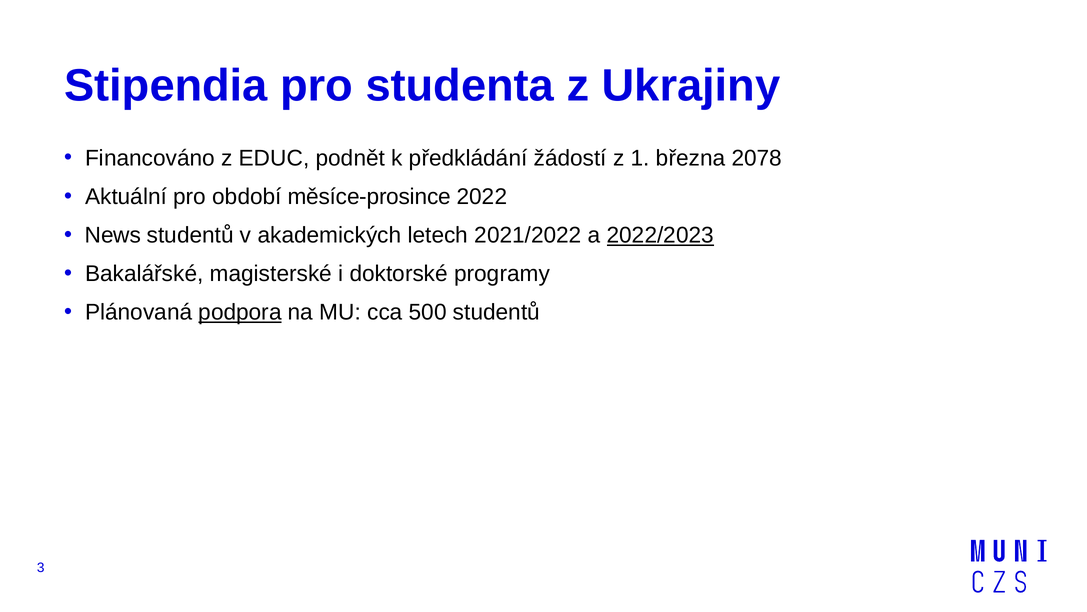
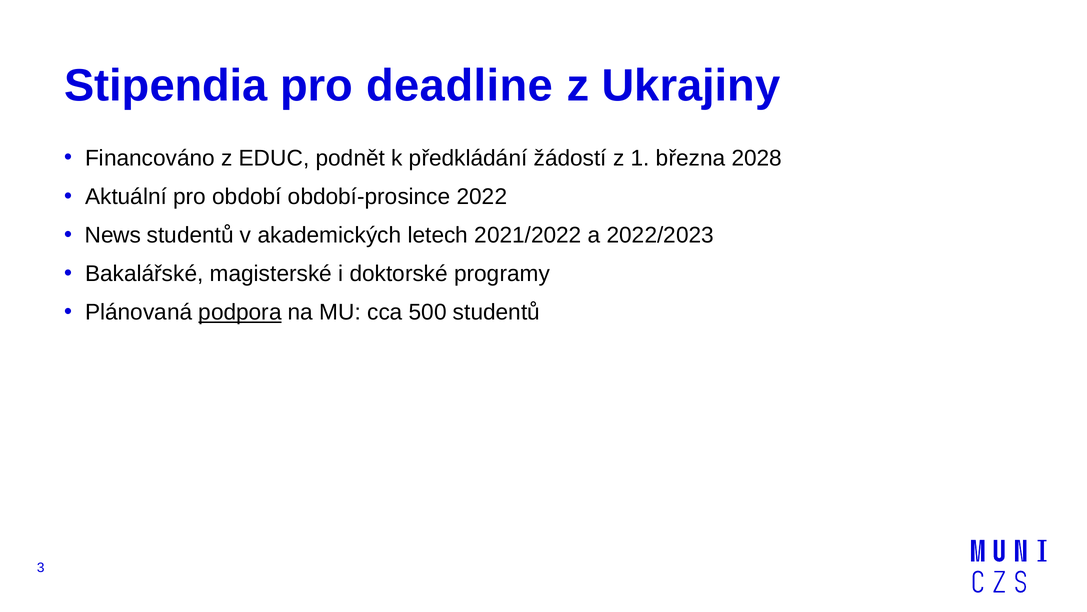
studenta: studenta -> deadline (460, 85)
2078: 2078 -> 2028 (757, 158)
měsíce-prosince: měsíce-prosince -> období-prosince (369, 197)
2022/2023 underline: present -> none (660, 235)
